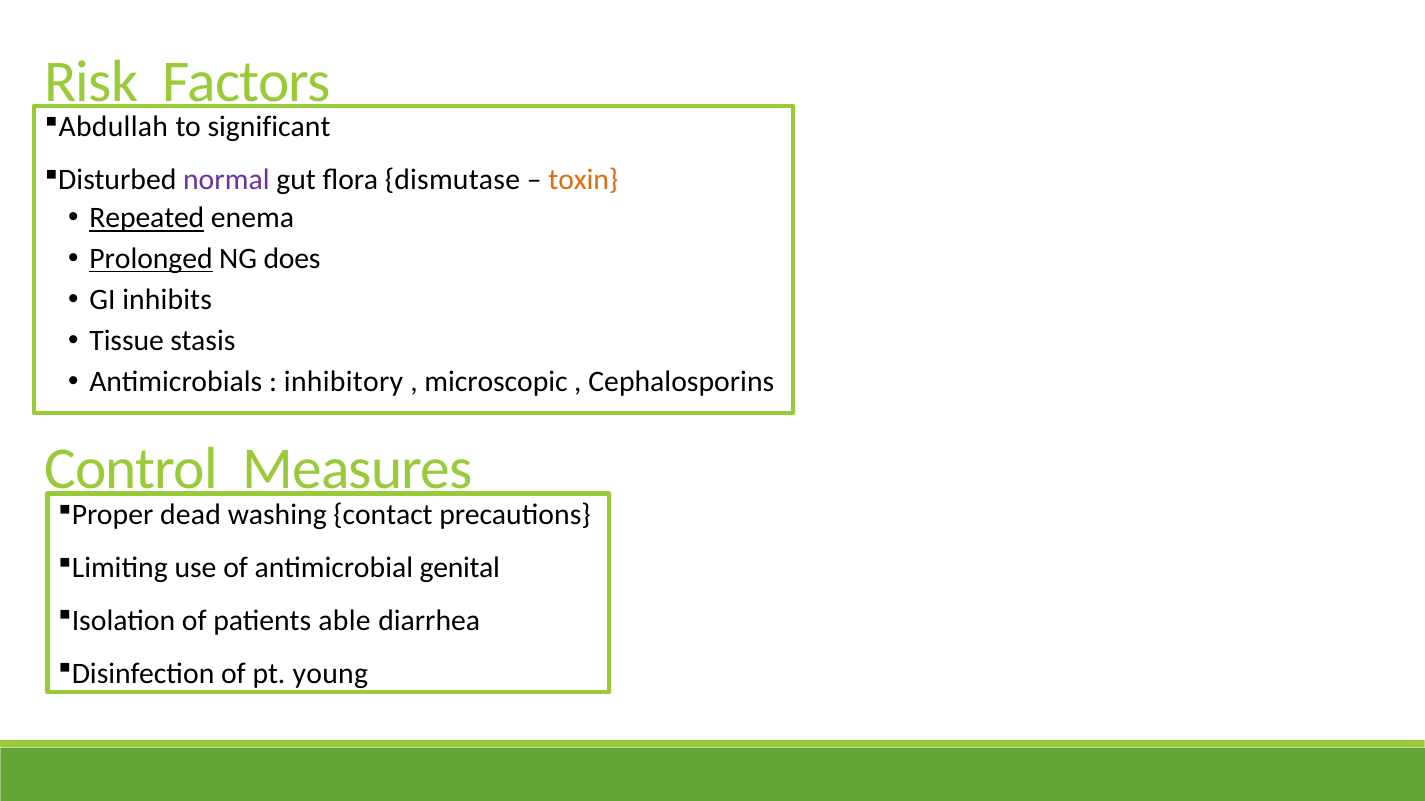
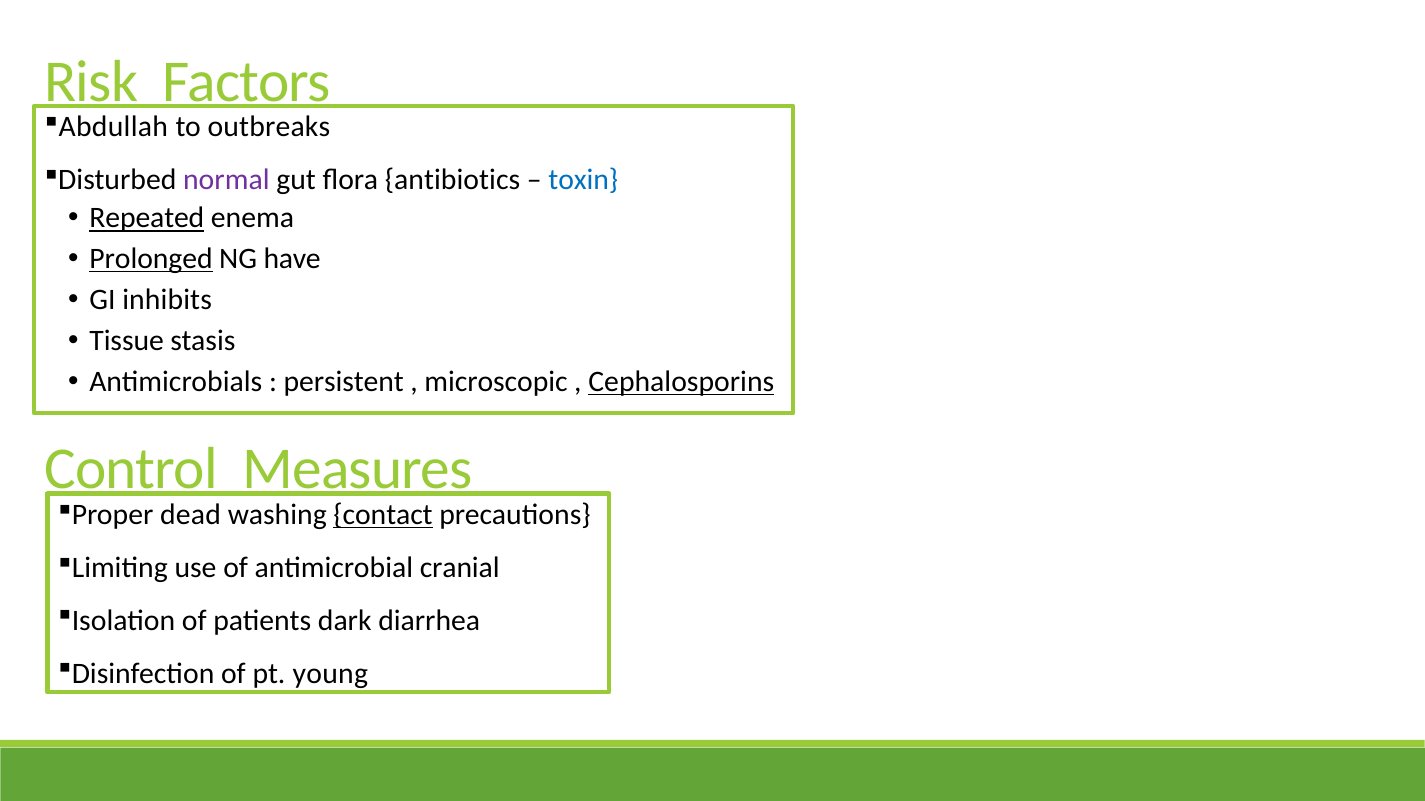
significant: significant -> outbreaks (269, 127)
dismutase: dismutase -> antibiotics (452, 180)
toxin colour: orange -> blue (583, 180)
does: does -> have (292, 259)
inhibitory: inhibitory -> persistent (344, 382)
Cephalosporins underline: none -> present (681, 382)
contact underline: none -> present (383, 515)
genital: genital -> cranial (460, 568)
able: able -> dark (345, 621)
